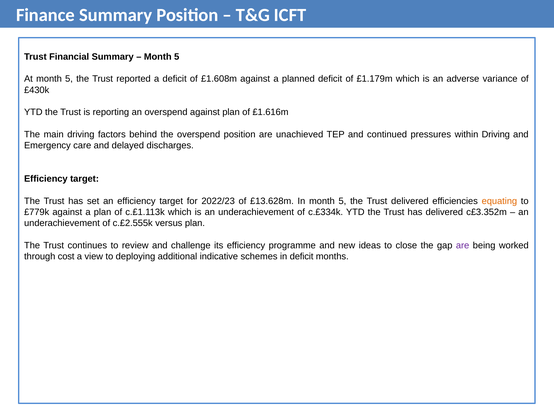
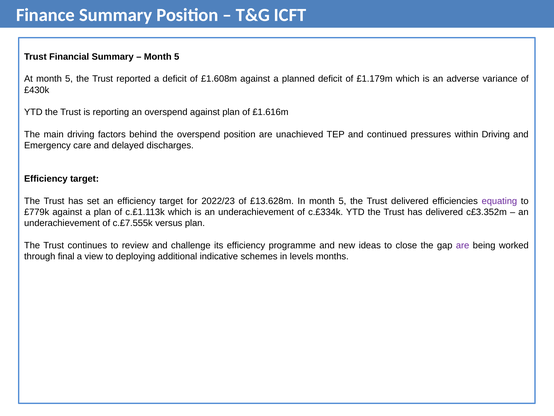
equating colour: orange -> purple (499, 201)
c.£2.555k: c.£2.555k -> c.£7.555k (133, 223)
cost: cost -> final (66, 256)
in deficit: deficit -> levels (302, 256)
